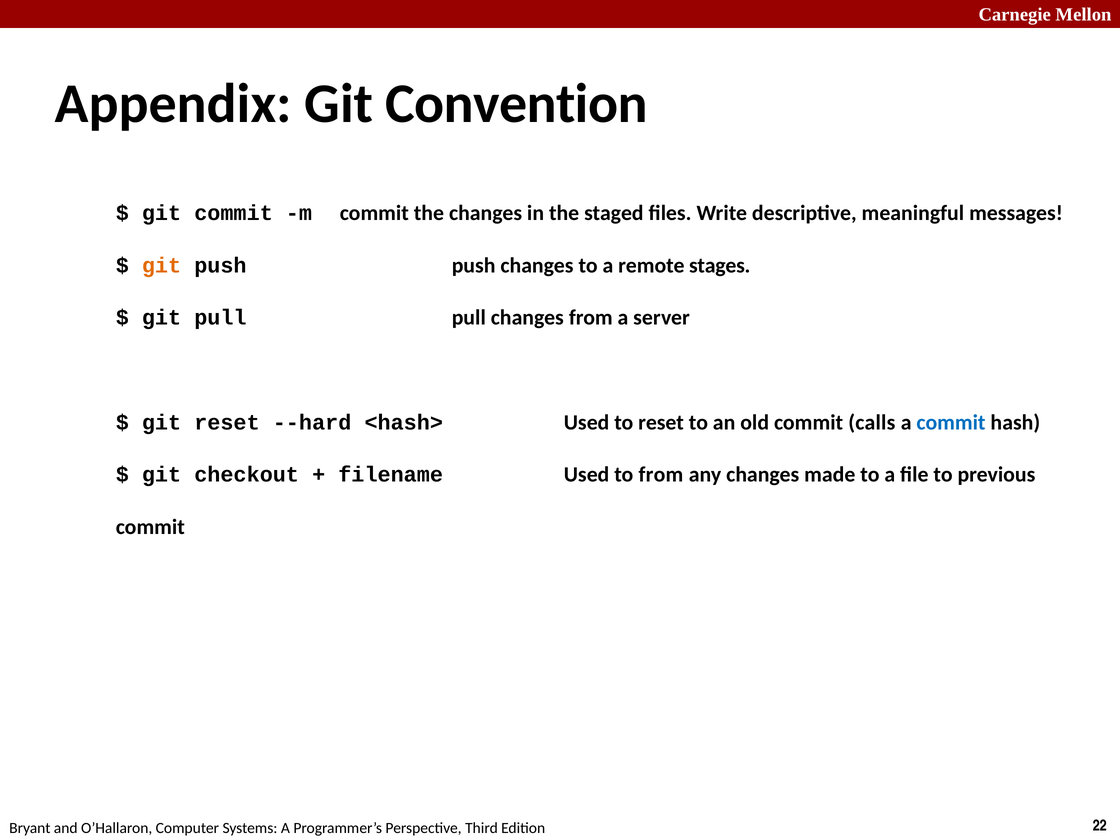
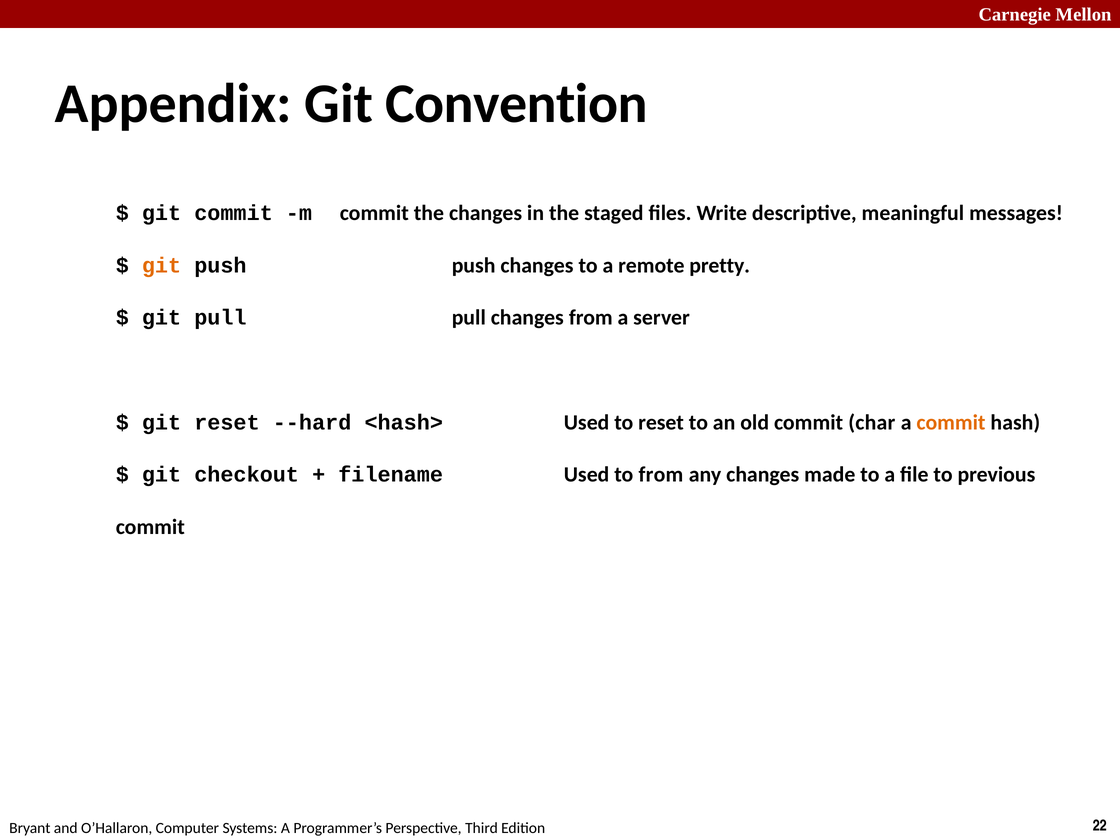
stages: stages -> pretty (720, 265)
calls: calls -> char (872, 422)
commit colour: blue -> orange (951, 422)
